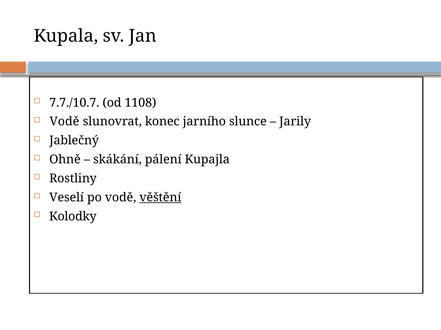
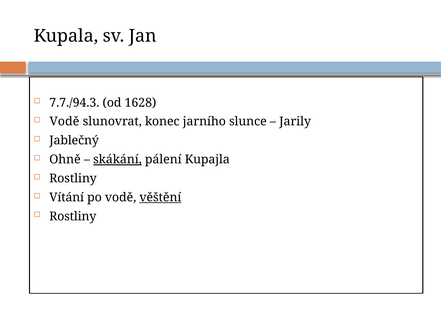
7.7./10.7: 7.7./10.7 -> 7.7./94.3 (74, 103)
1108: 1108 -> 1628 (140, 103)
skákání underline: none -> present (117, 160)
Veselí: Veselí -> Vítání (67, 198)
Kolodky: Kolodky -> Rostliny (73, 217)
